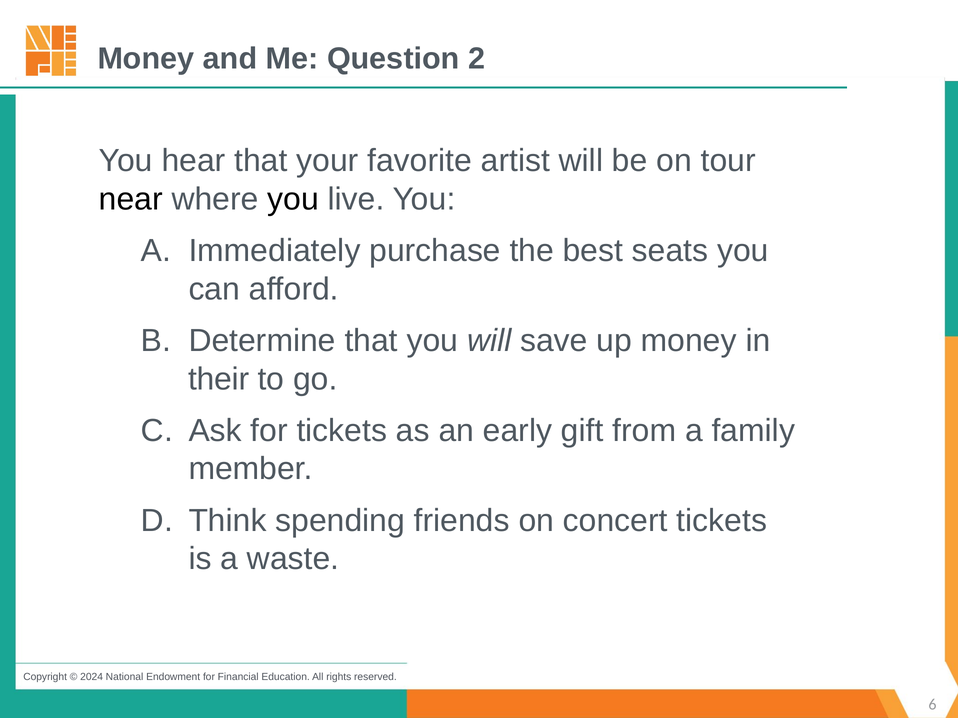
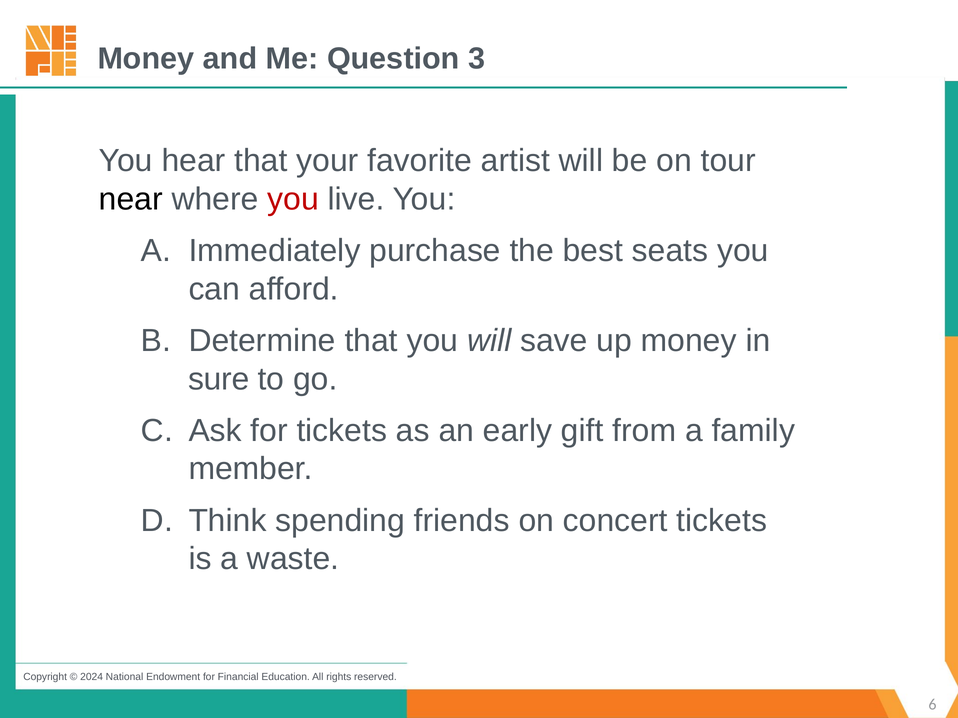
2: 2 -> 3 (477, 58)
you colour: black -> red (293, 199)
their: their -> sure (219, 379)
